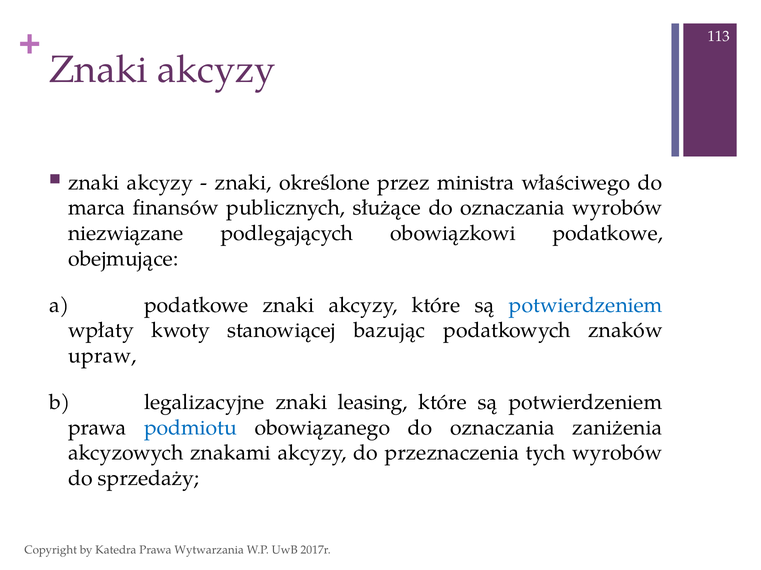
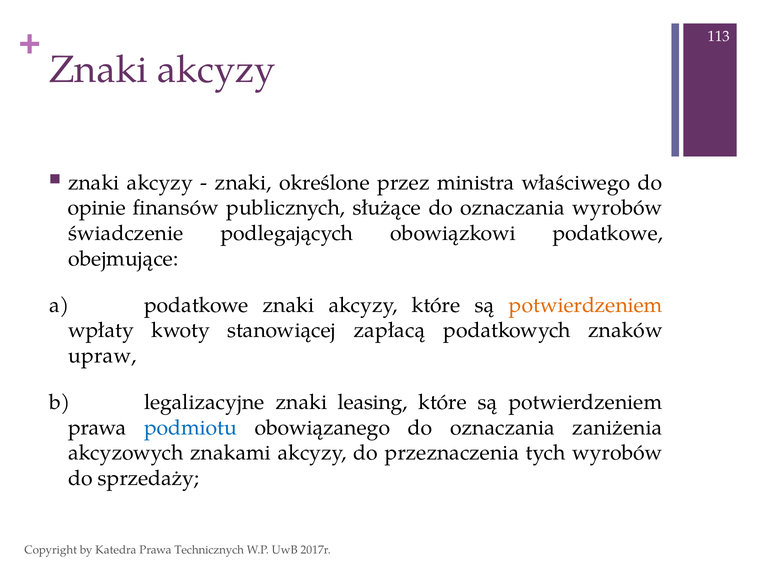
marca: marca -> opinie (97, 208)
niezwiązane: niezwiązane -> świadczenie (126, 234)
potwierdzeniem colour: blue -> orange (586, 306)
bazując: bazując -> zapłacą (389, 331)
Wytwarzania: Wytwarzania -> Technicznych (209, 551)
